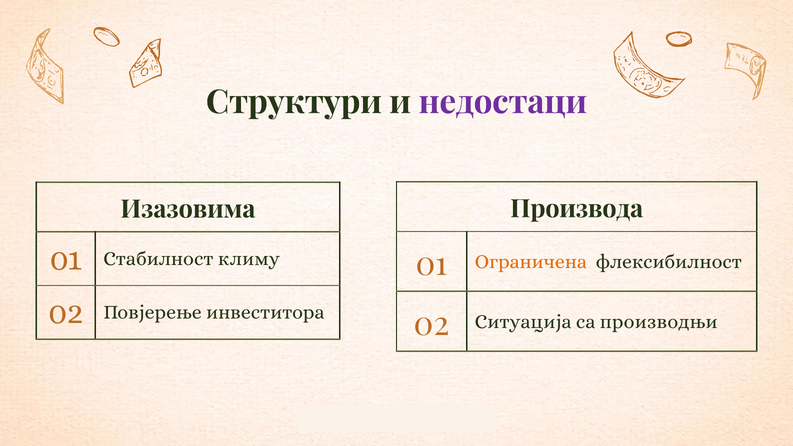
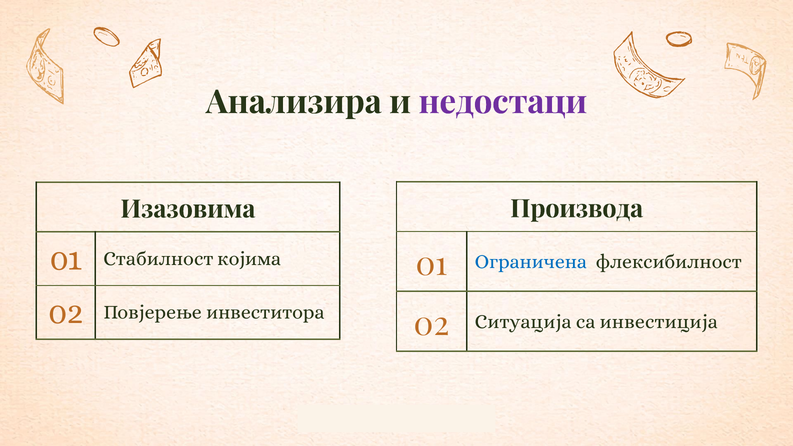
Структури: Структури -> Анализира (294, 102)
климу: климу -> којима (249, 259)
Ограничена colour: orange -> blue (531, 262)
производњи: производњи -> инвестиција (659, 322)
